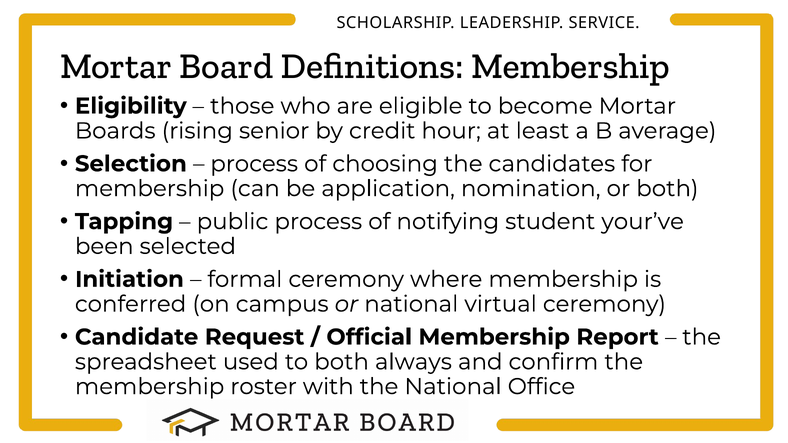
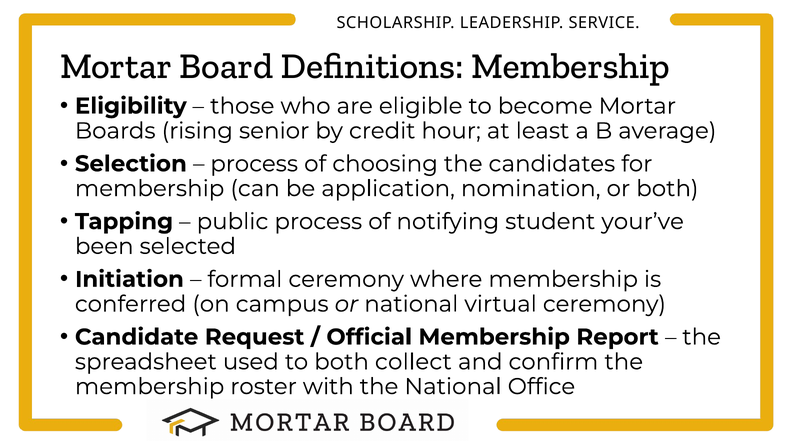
always: always -> collect (413, 362)
